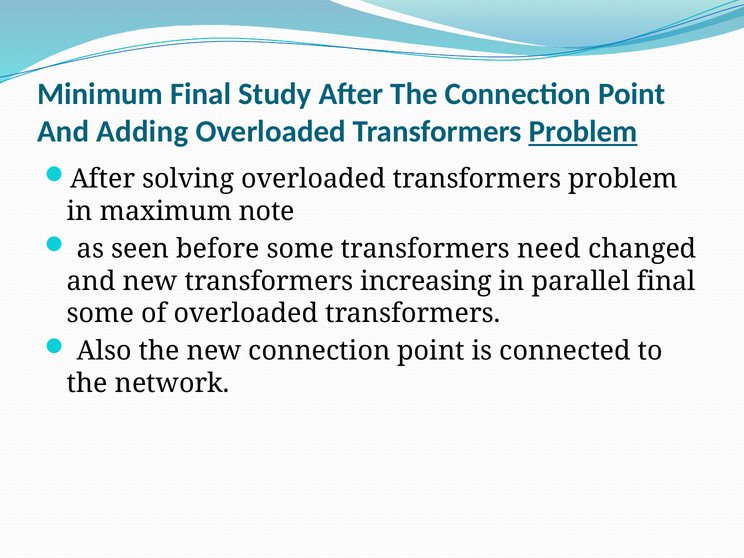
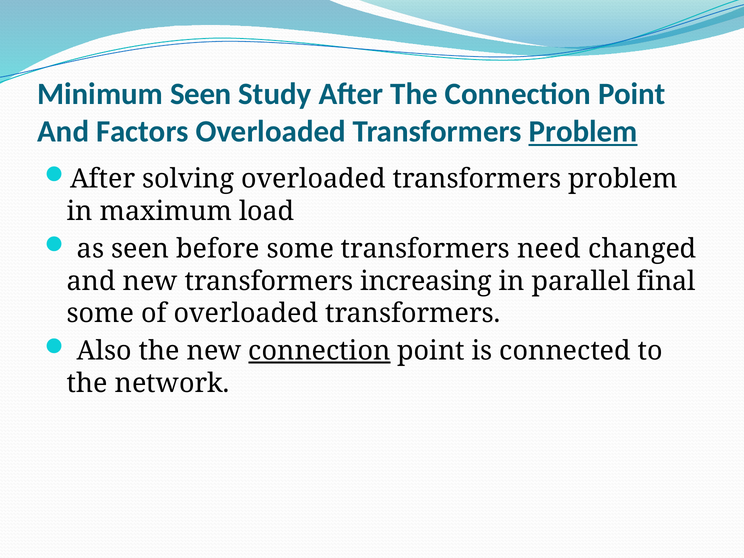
Minimum Final: Final -> Seen (201, 94)
Adding: Adding -> Factors (142, 132)
note: note -> load (267, 211)
connection underline: none -> present (319, 351)
